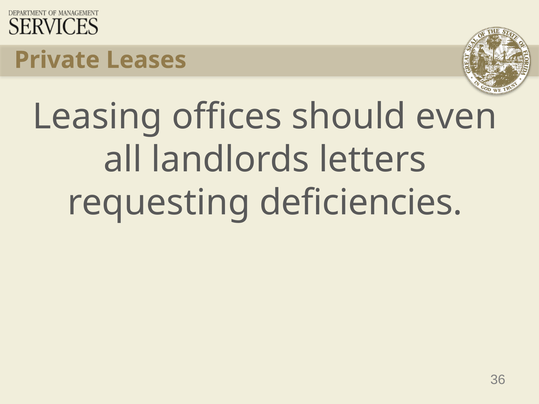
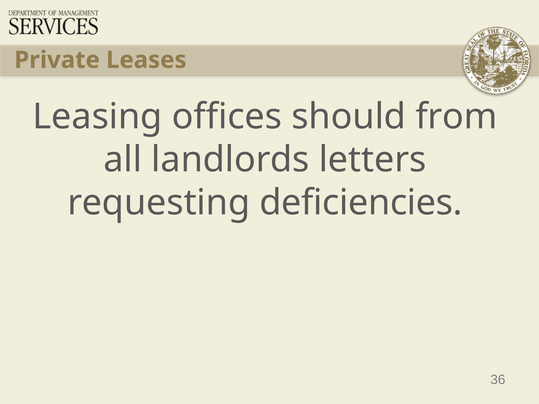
even: even -> from (456, 117)
